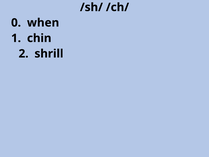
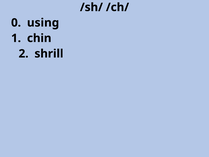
when: when -> using (43, 23)
